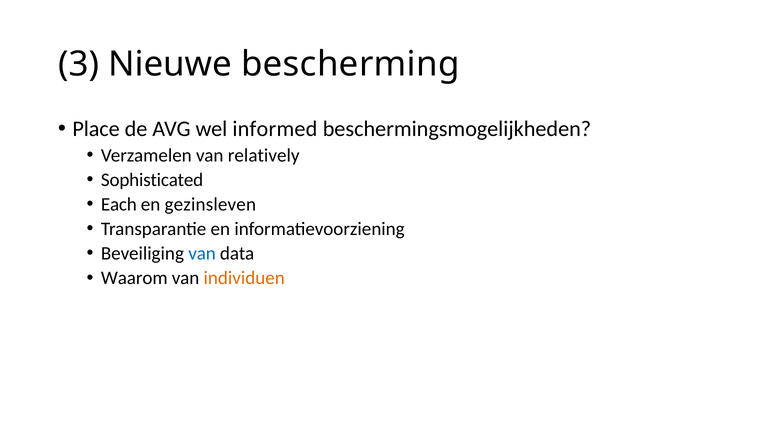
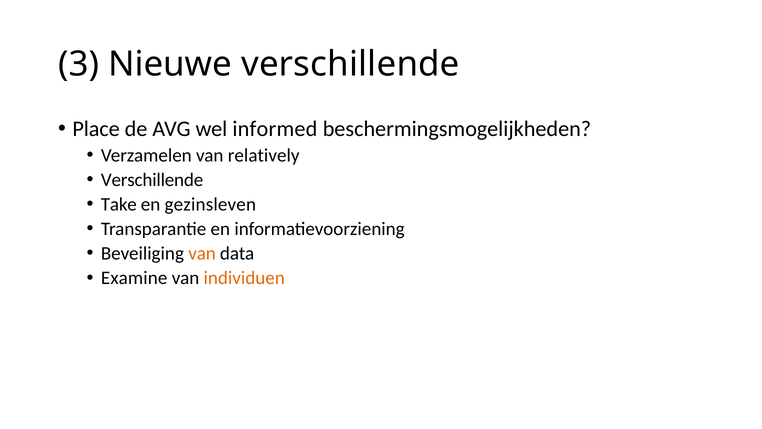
Nieuwe bescherming: bescherming -> verschillende (350, 64)
Sophisticated: Sophisticated -> Verschillende (152, 180)
Each: Each -> Take (119, 204)
van colour: blue -> orange (202, 253)
Waarom: Waarom -> Examine (134, 278)
